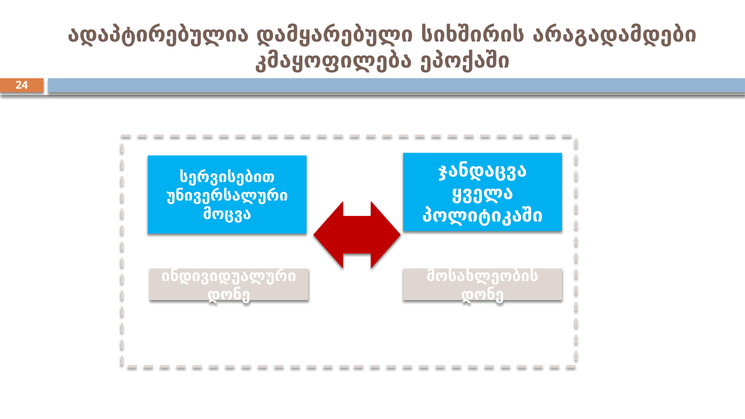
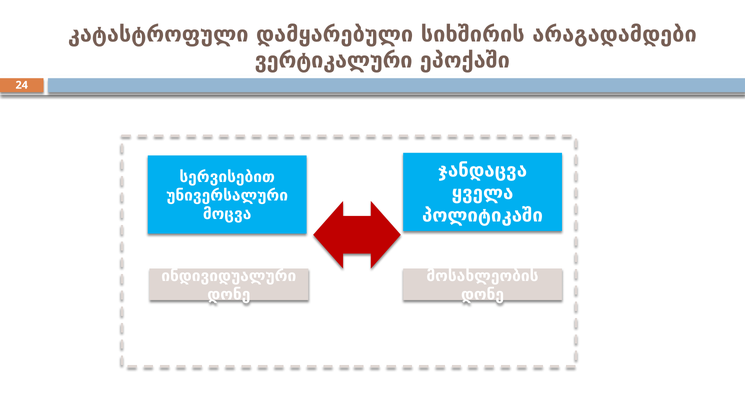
ადაპტირებულია: ადაპტირებულია -> კატასტროფული (158, 34)
კმაყოფილება: კმაყოფილება -> ვერტიკალური (334, 61)
